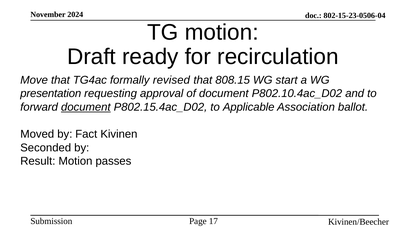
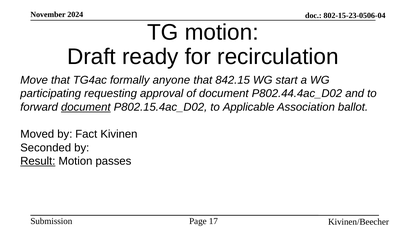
revised: revised -> anyone (171, 80)
808.15: 808.15 -> 842.15 (233, 80)
presentation: presentation -> participating (51, 94)
P802.10.4ac_D02: P802.10.4ac_D02 -> P802.44.4ac_D02 (297, 94)
Result underline: none -> present (38, 162)
